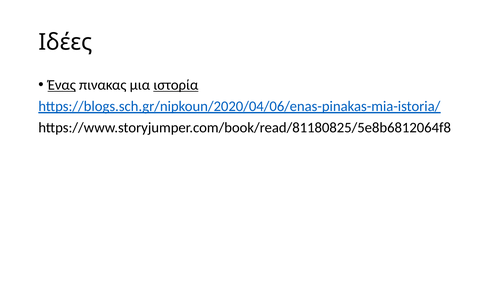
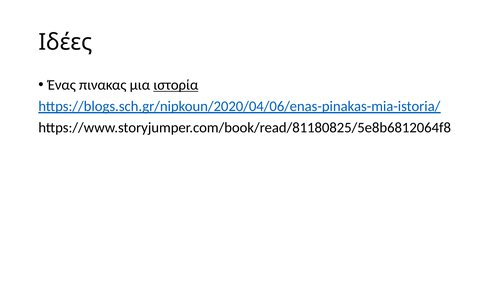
Ένας underline: present -> none (62, 85)
